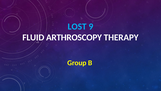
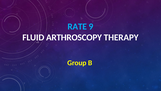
LOST: LOST -> RATE (77, 26)
